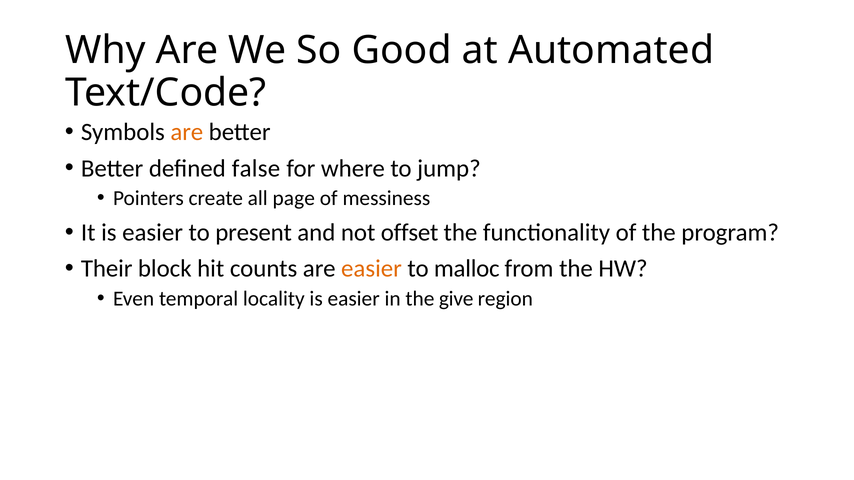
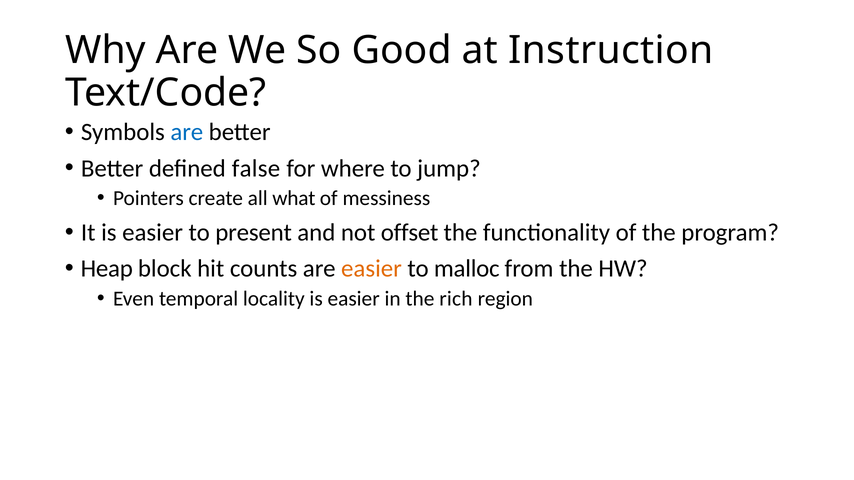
Automated: Automated -> Instruction (611, 51)
are colour: orange -> blue (187, 132)
page: page -> what (294, 198)
Their: Their -> Heap (107, 269)
give: give -> rich (456, 299)
